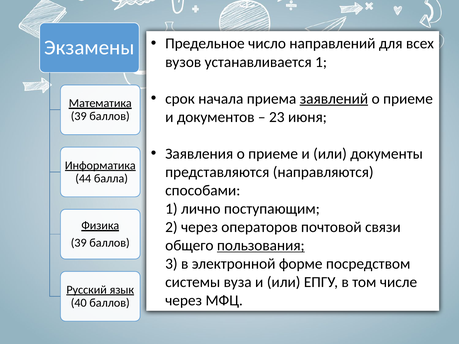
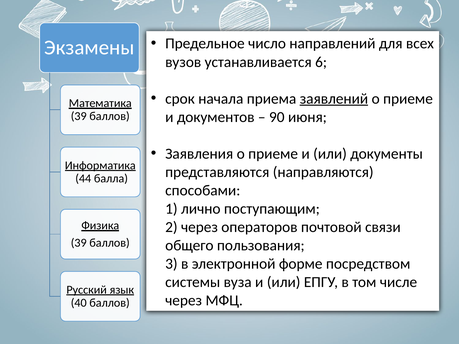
устанавливается 1: 1 -> 6 (321, 62)
23: 23 -> 90 (277, 117)
пользования underline: present -> none (261, 246)
